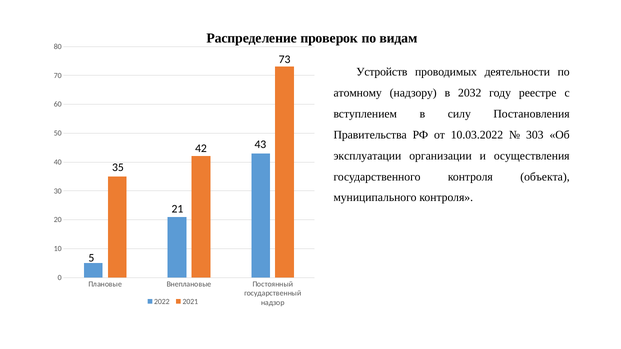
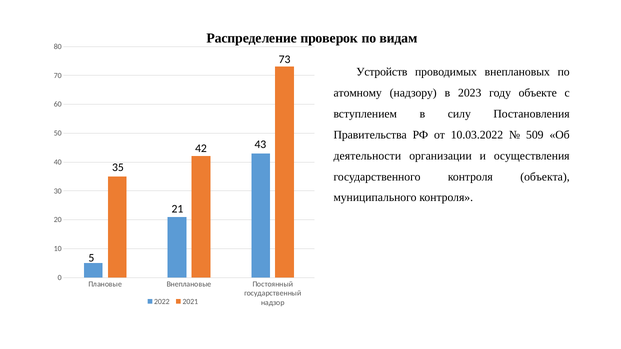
деятельности: деятельности -> внеплановых (517, 72)
2032: 2032 -> 2023 (470, 93)
реестре: реестре -> объекте (538, 93)
303: 303 -> 509 (535, 135)
эксплуатации: эксплуатации -> деятельности (367, 156)
